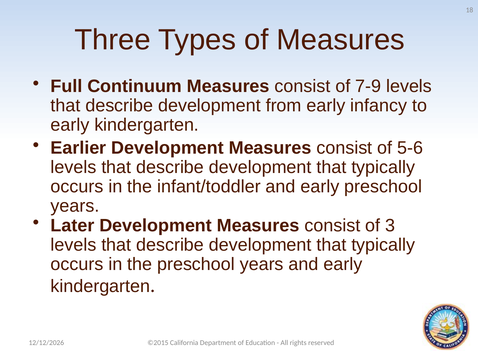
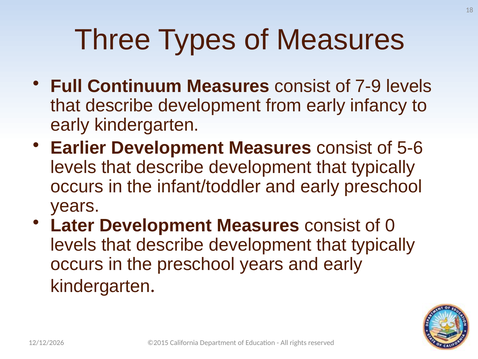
3: 3 -> 0 (390, 225)
